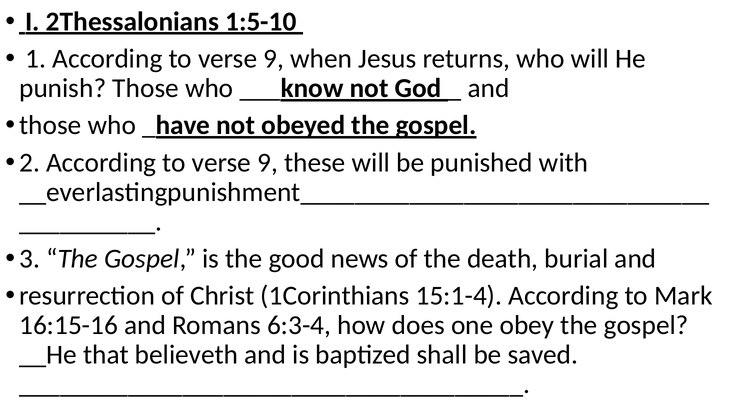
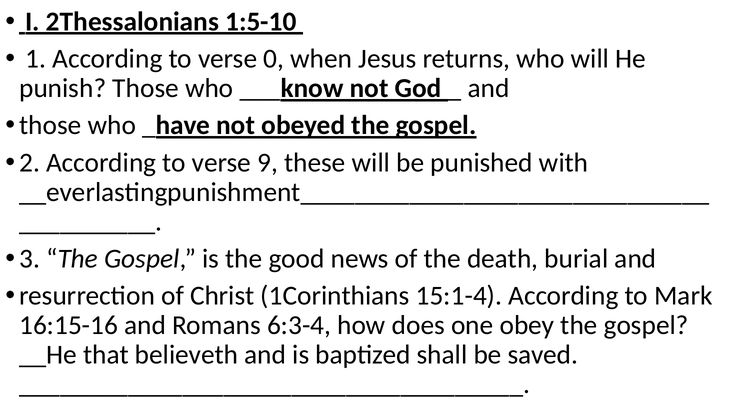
9: 9 -> 0 (274, 59)
